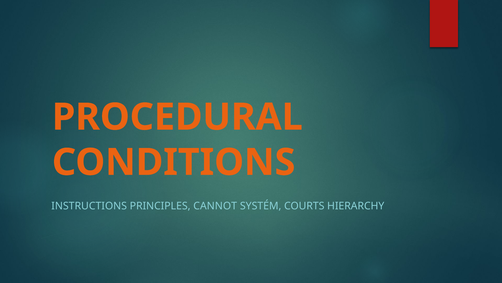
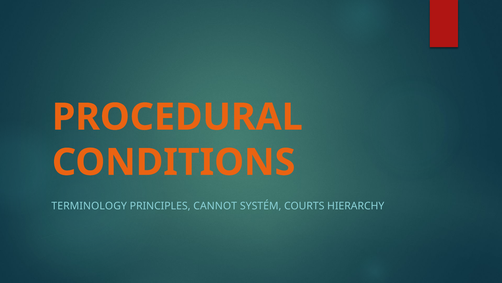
INSTRUCTIONS: INSTRUCTIONS -> TERMINOLOGY (89, 206)
